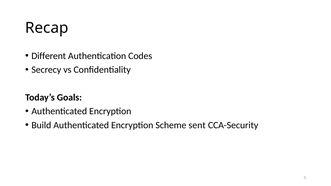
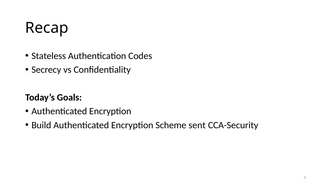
Different: Different -> Stateless (49, 56)
